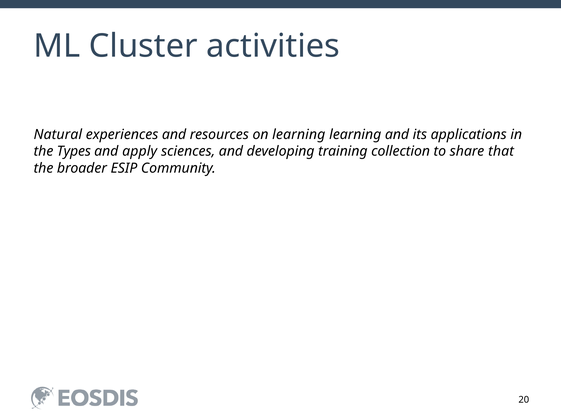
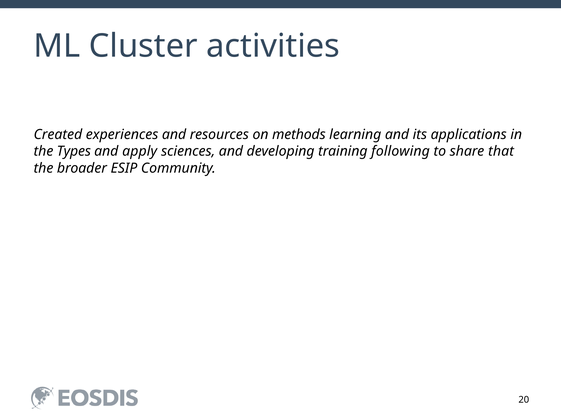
Natural: Natural -> Created (58, 135)
on learning: learning -> methods (299, 135)
collection: collection -> following (401, 152)
